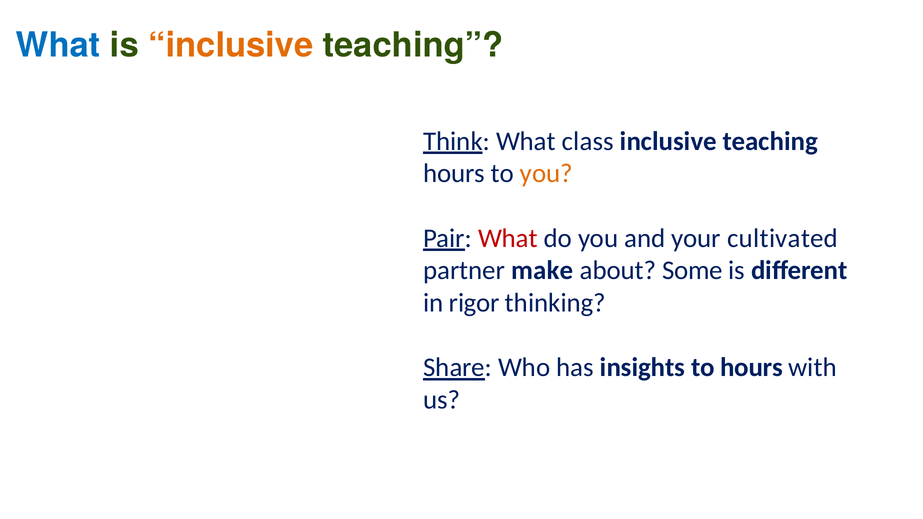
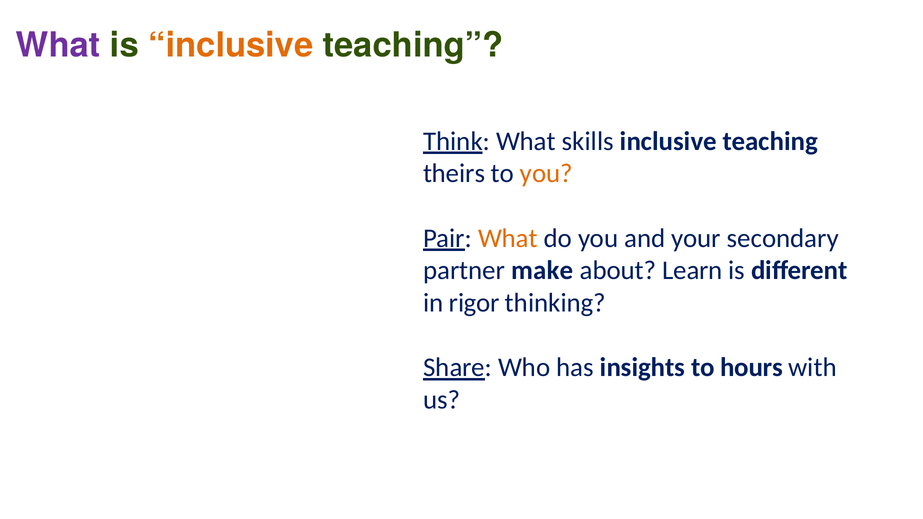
What colour: blue -> purple (58, 45)
class: class -> skills (588, 141)
hours: hours -> theirs (454, 174)
What colour: red -> orange (508, 238)
cultivated: cultivated -> secondary (783, 238)
Some: Some -> Learn (692, 271)
